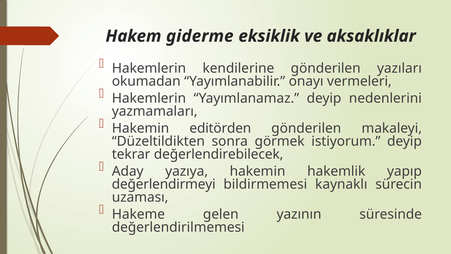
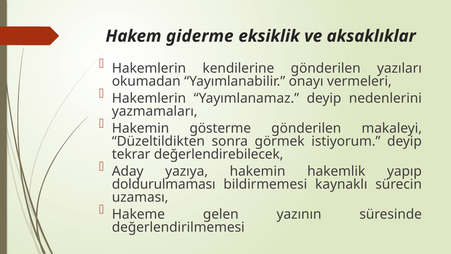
editörden: editörden -> gösterme (220, 128)
değerlendirmeyi: değerlendirmeyi -> doldurulmaması (164, 184)
